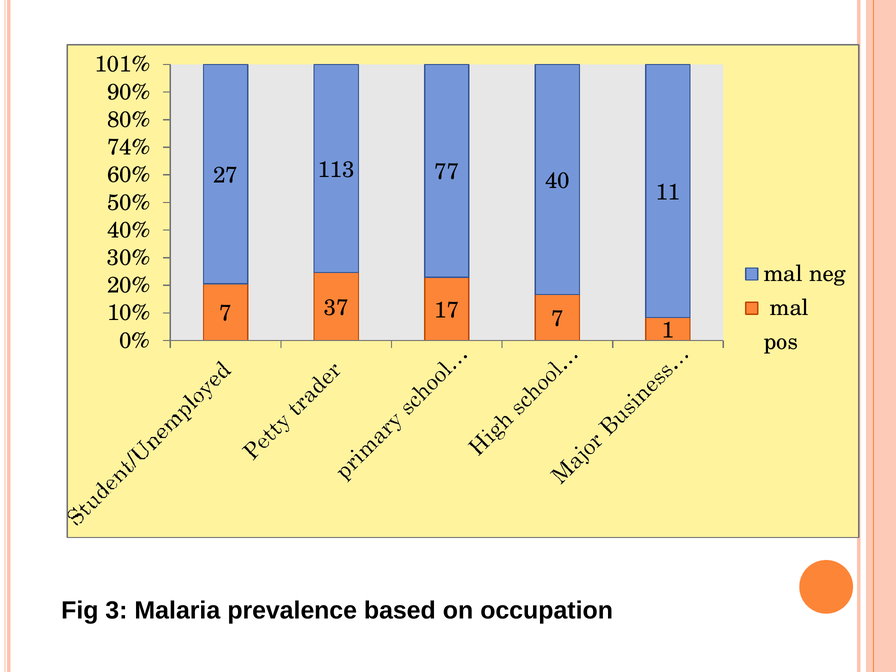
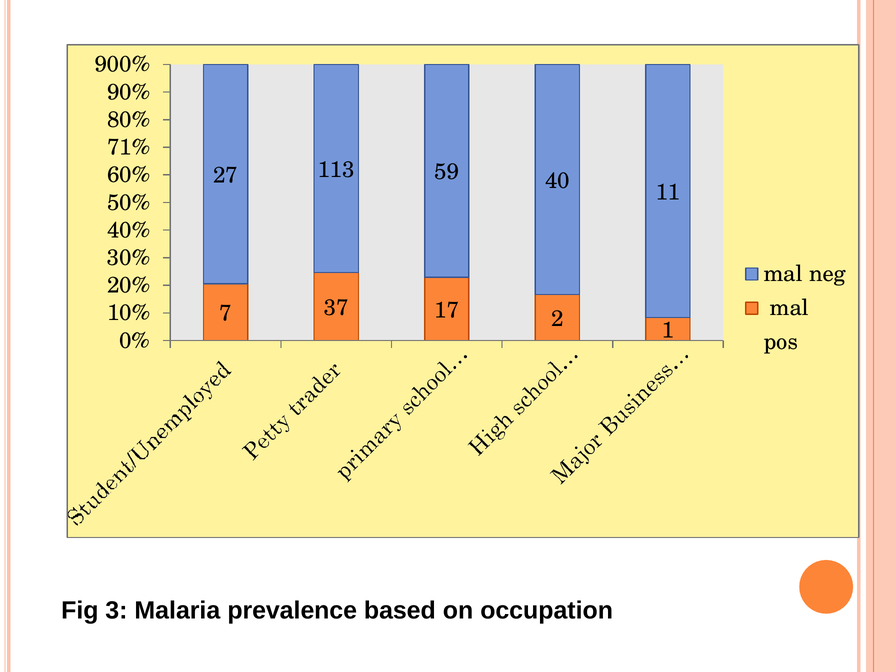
101%: 101% -> 900% (122, 65)
74%: 74% -> 71% (129, 147)
77: 77 -> 59 (447, 172)
17 7: 7 -> 2 (557, 319)
